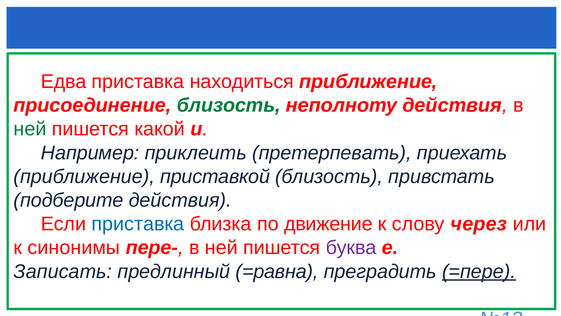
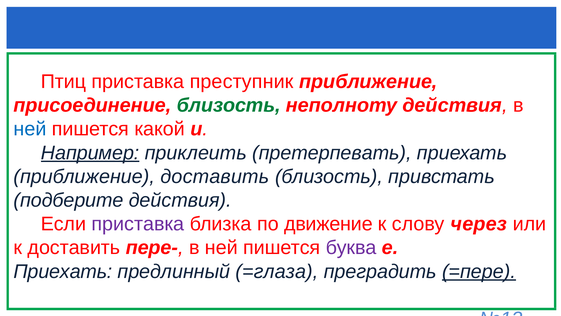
Едва: Едва -> Птиц (64, 82)
находиться: находиться -> преступник (242, 82)
ней colour: green -> blue (30, 129)
Например underline: none -> present (90, 153)
приближение приставкой: приставкой -> доставить (215, 176)
приставка colour: blue -> purple (138, 224)
к синонимы: синонимы -> доставить (74, 248)
Записать: Записать -> Приехать (63, 271)
=равна: =равна -> =глаза (277, 271)
